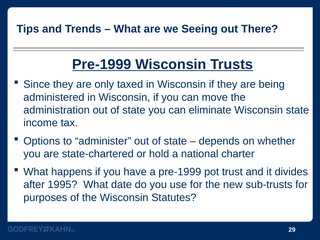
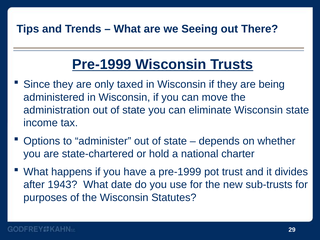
1995: 1995 -> 1943 (62, 185)
